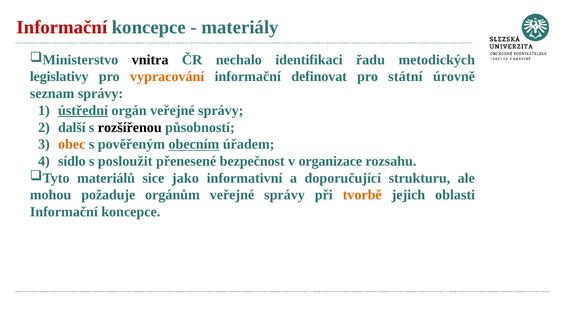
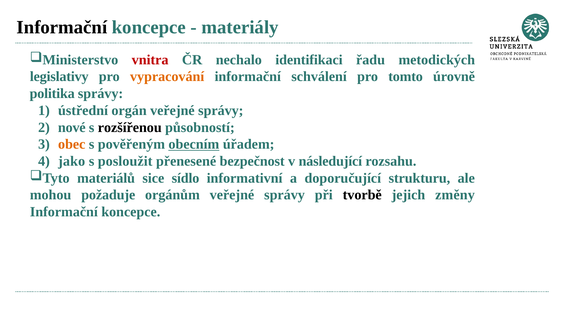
Informační colour: red -> black (62, 27)
vnitra colour: black -> red (150, 60)
definovat: definovat -> schválení (319, 77)
státní: státní -> tomto (406, 77)
seznam: seznam -> politika (52, 93)
ústřední underline: present -> none (83, 110)
další: další -> nové (72, 127)
sídlo: sídlo -> jako (72, 161)
organizace: organizace -> následující (330, 161)
jako: jako -> sídlo (186, 178)
tvorbě colour: orange -> black (362, 195)
oblasti: oblasti -> změny (455, 195)
